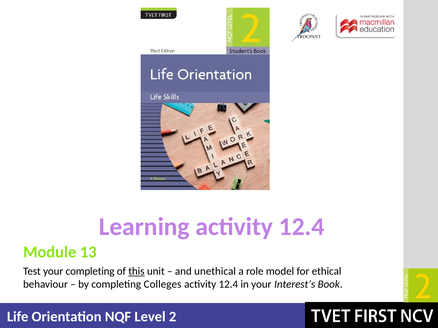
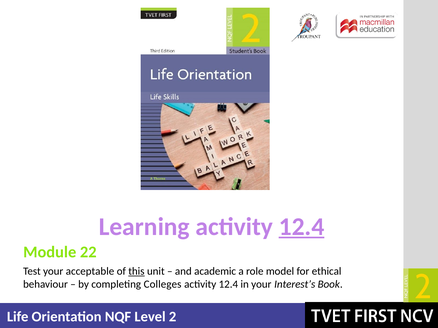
12.4 underline: none -> present (302, 227)
13: 13 -> 22 (88, 252)
your completing: completing -> acceptable (90, 272)
unethical: unethical -> academic (215, 272)
